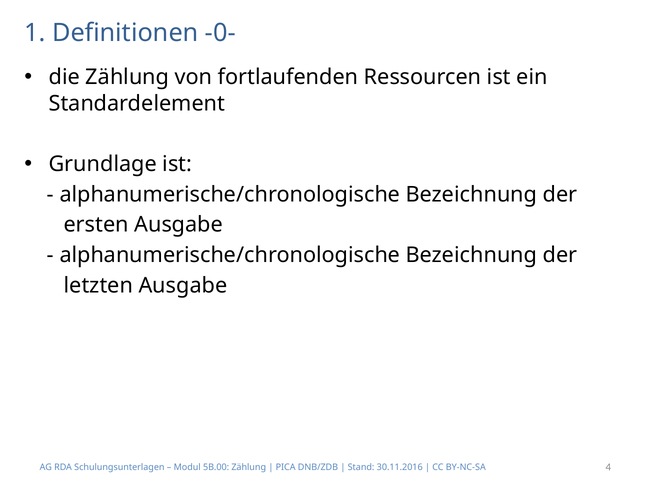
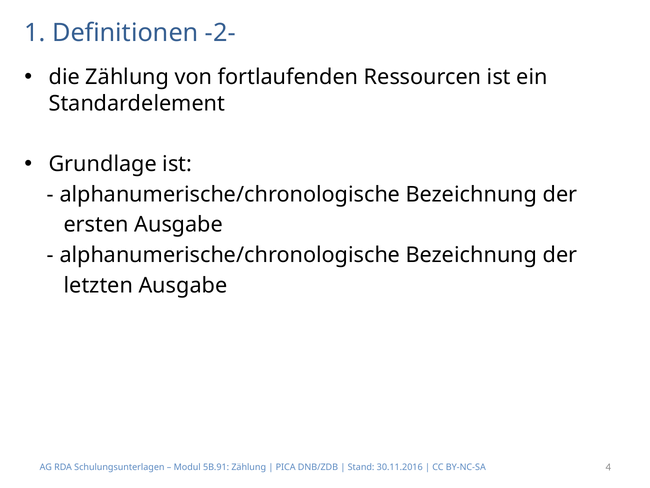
-0-: -0- -> -2- (220, 33)
5B.00: 5B.00 -> 5B.91 (216, 467)
